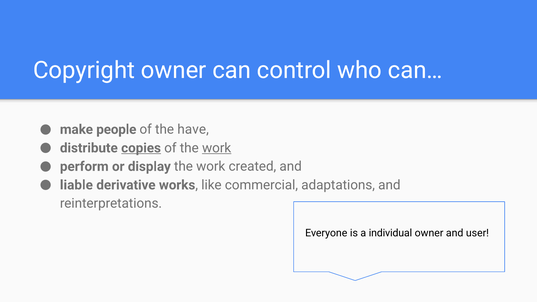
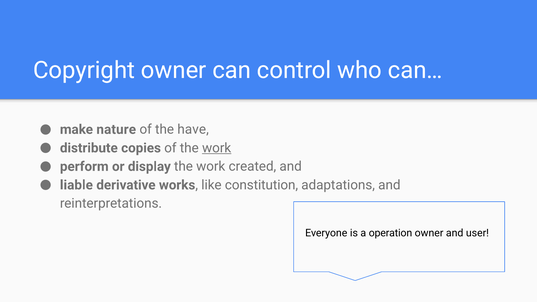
people: people -> nature (116, 129)
copies underline: present -> none (141, 148)
commercial: commercial -> constitution (261, 185)
individual: individual -> operation (390, 233)
